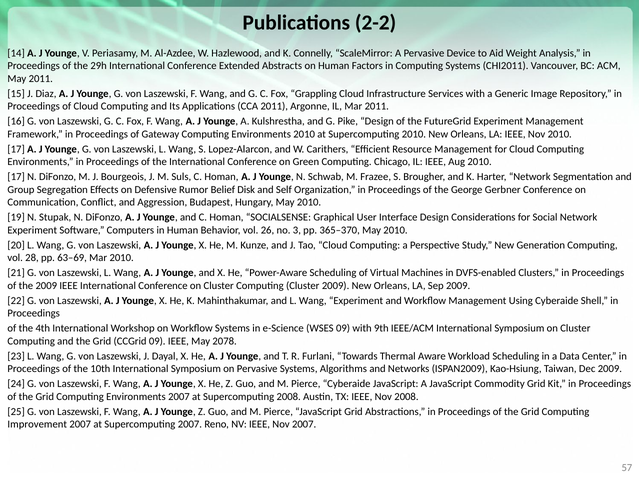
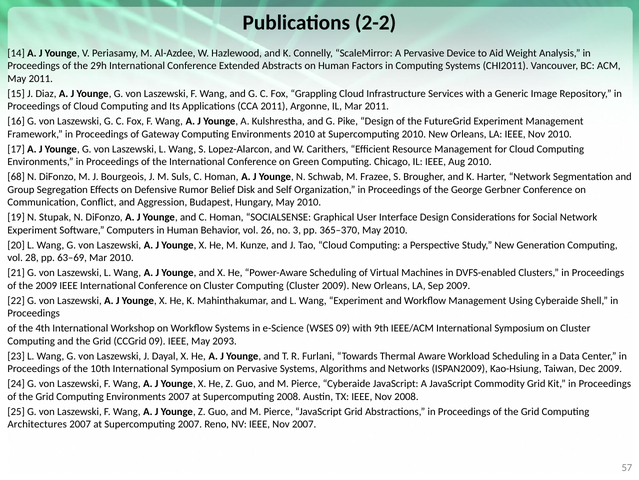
17: 17 -> 68 (16, 176)
2078: 2078 -> 2093 (225, 341)
Improvement: Improvement -> Architectures (37, 424)
